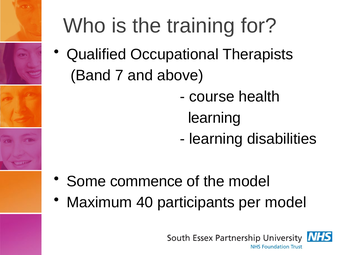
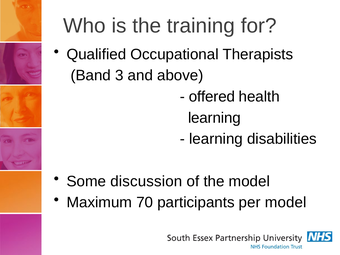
7: 7 -> 3 (119, 75)
course: course -> offered (212, 97)
commence: commence -> discussion (146, 181)
40: 40 -> 70 (145, 202)
